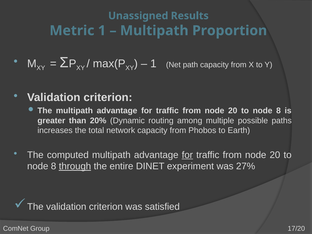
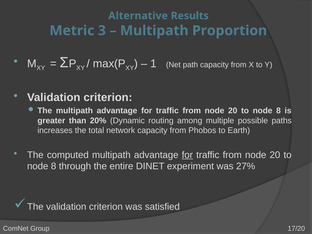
Unassigned: Unassigned -> Alternative (138, 16)
Metric 1: 1 -> 3 (102, 31)
through underline: present -> none (75, 166)
